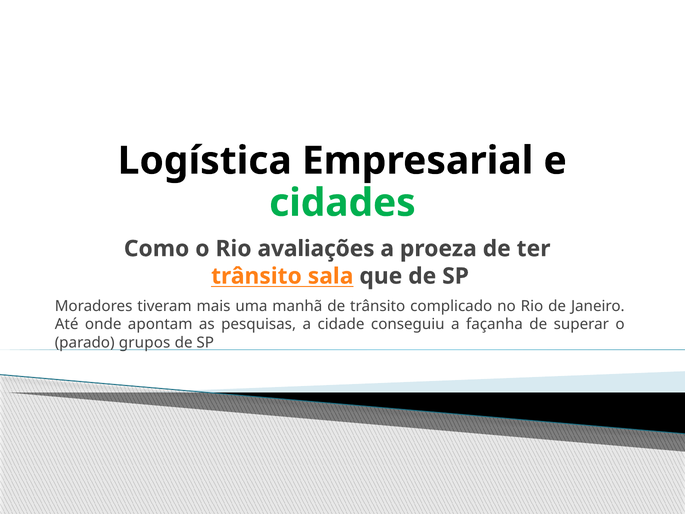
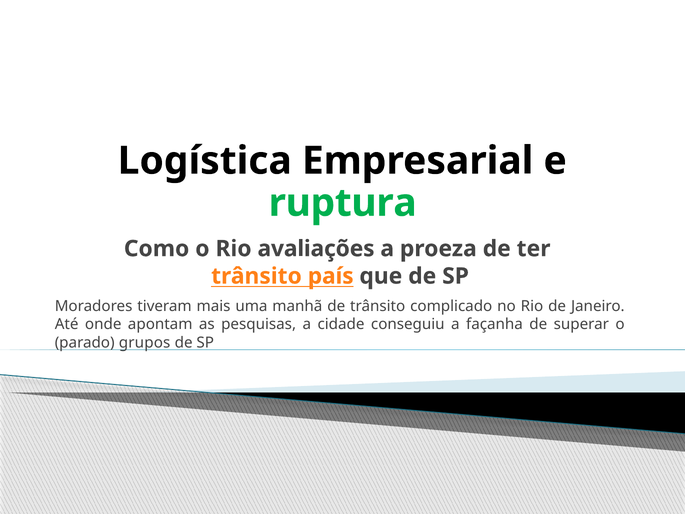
cidades: cidades -> ruptura (343, 203)
sala: sala -> país (331, 276)
